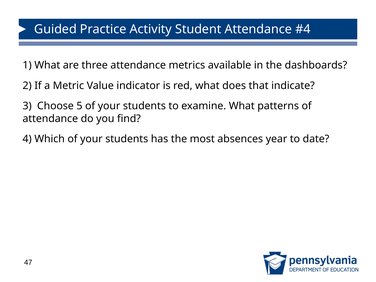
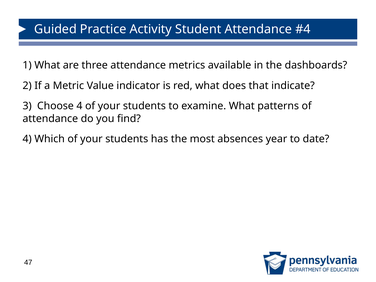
Choose 5: 5 -> 4 (79, 106)
